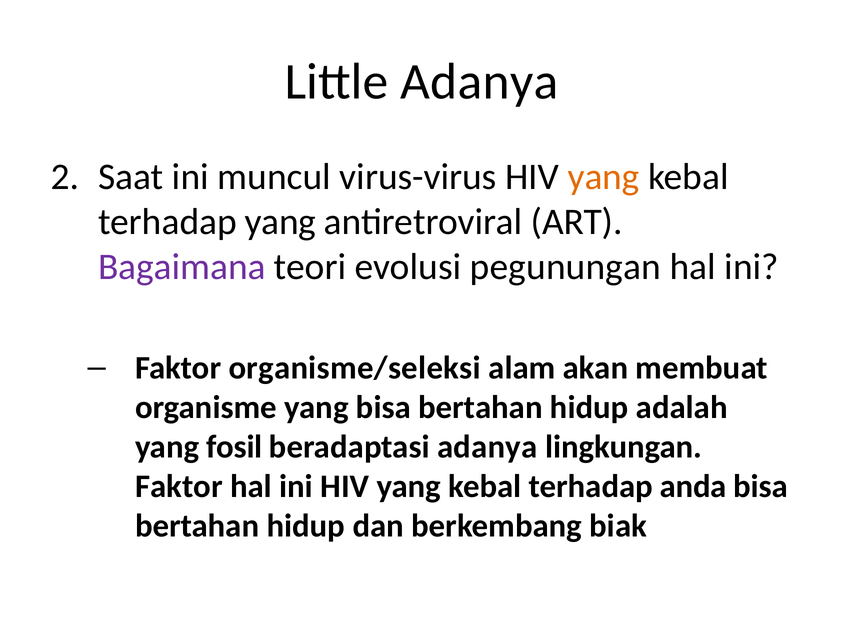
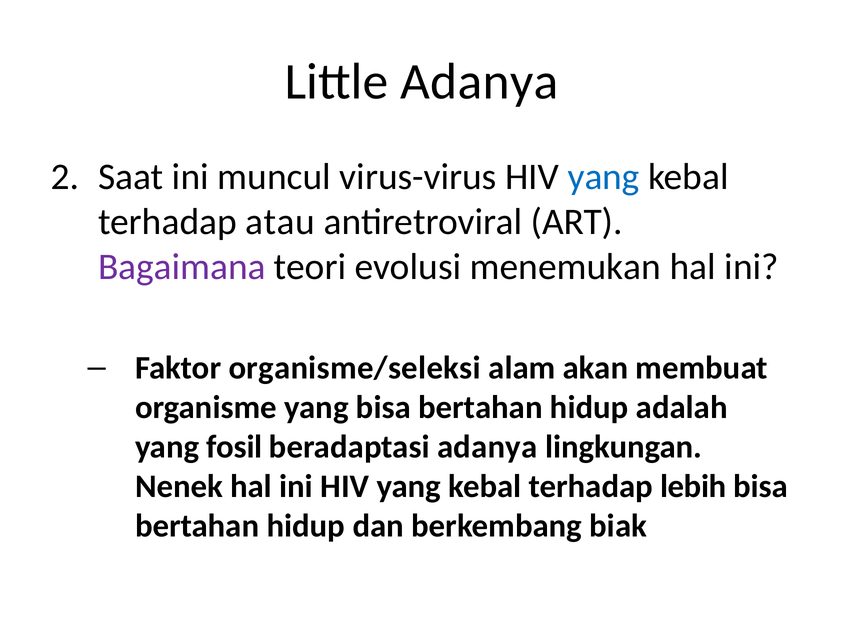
yang colour: orange -> blue (604, 177)
terhadap yang: yang -> atau (280, 222)
pegunungan: pegunungan -> menemukan (565, 267)
Faktor: Faktor -> Nenek (179, 486)
anda: anda -> lebih (693, 486)
